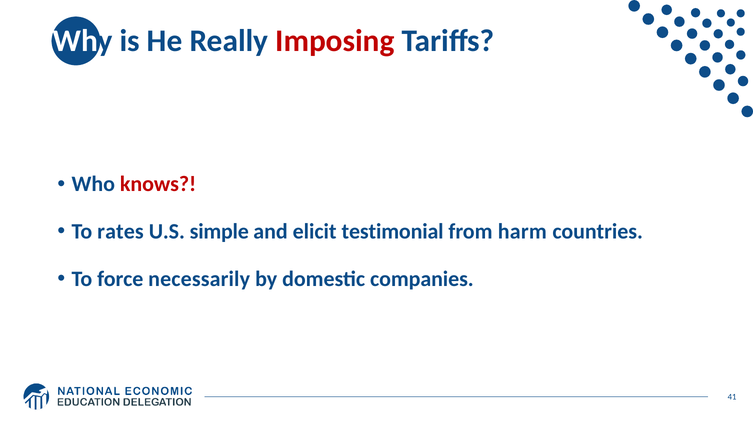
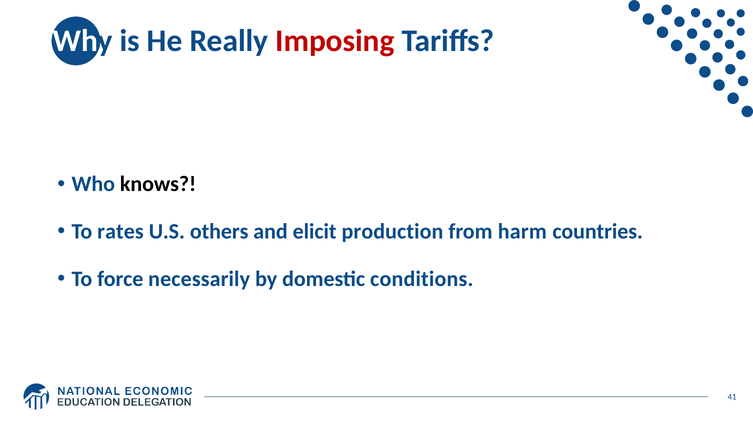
knows colour: red -> black (158, 184)
simple: simple -> others (219, 231)
testimonial: testimonial -> production (392, 231)
companies: companies -> conditions (422, 279)
